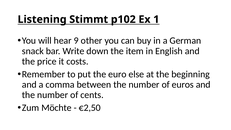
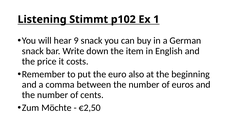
9 other: other -> snack (92, 41)
else: else -> also (136, 74)
